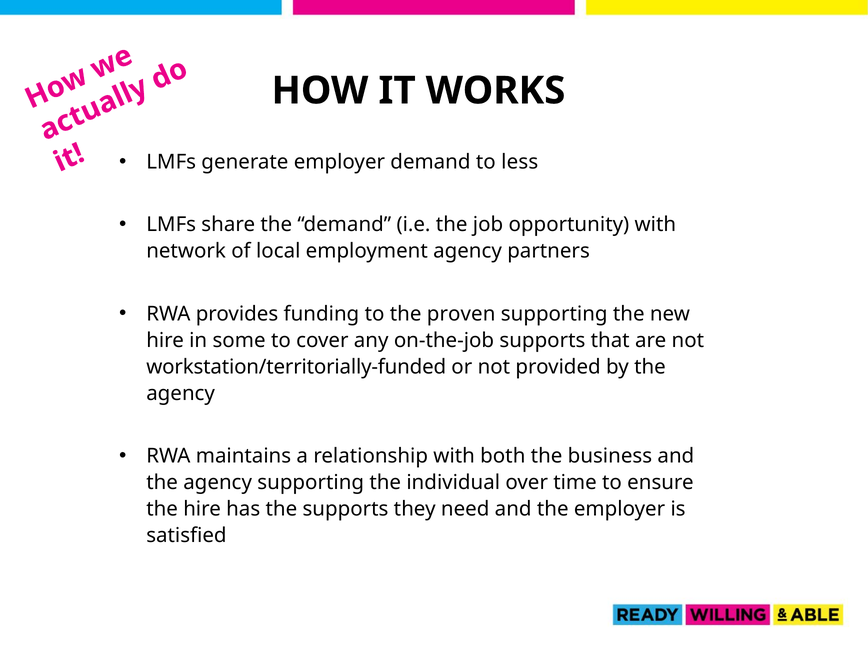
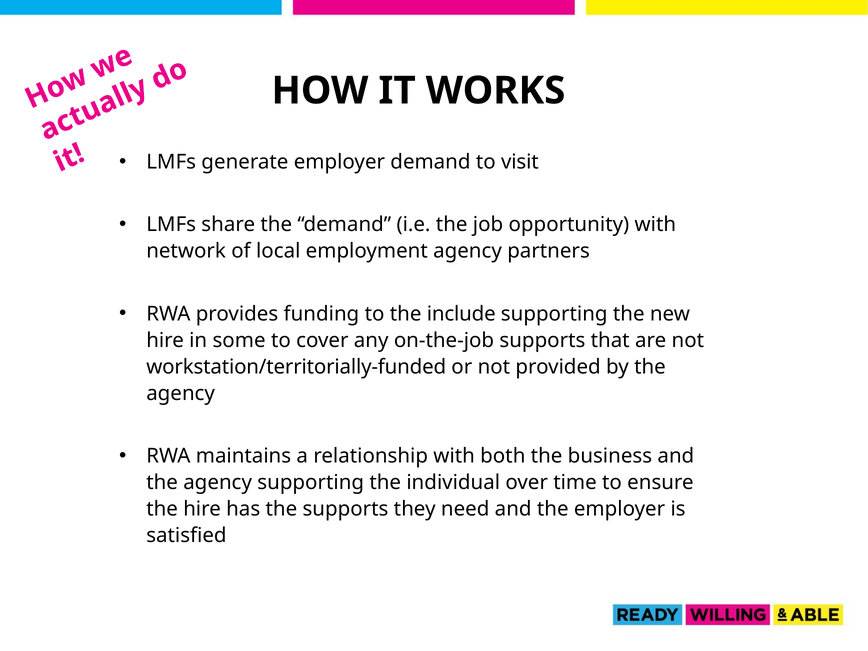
less: less -> visit (520, 162)
proven: proven -> include (461, 314)
